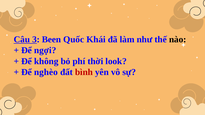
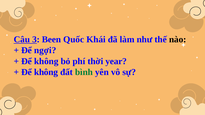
look: look -> year (116, 61)
nghèo: nghèo -> không (46, 72)
bình colour: red -> green (84, 72)
